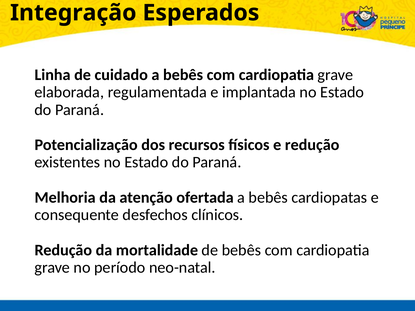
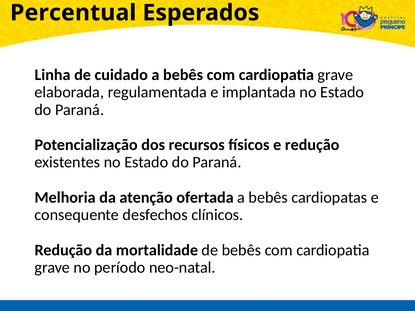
Integração: Integração -> Percentual (73, 13)
